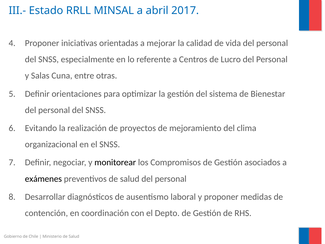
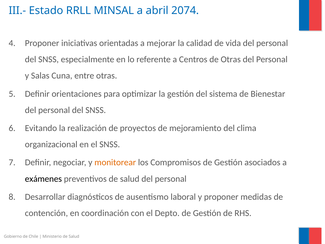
2017: 2017 -> 2074 (185, 10)
de Lucro: Lucro -> Otras (231, 59)
monitorear colour: black -> orange (115, 162)
